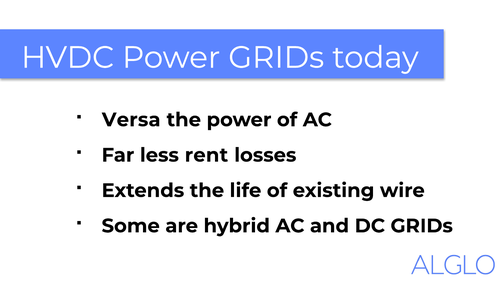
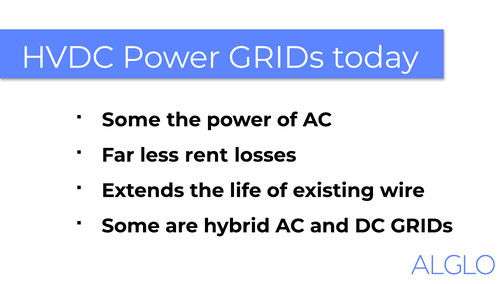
Versa: Versa -> Some (131, 120)
